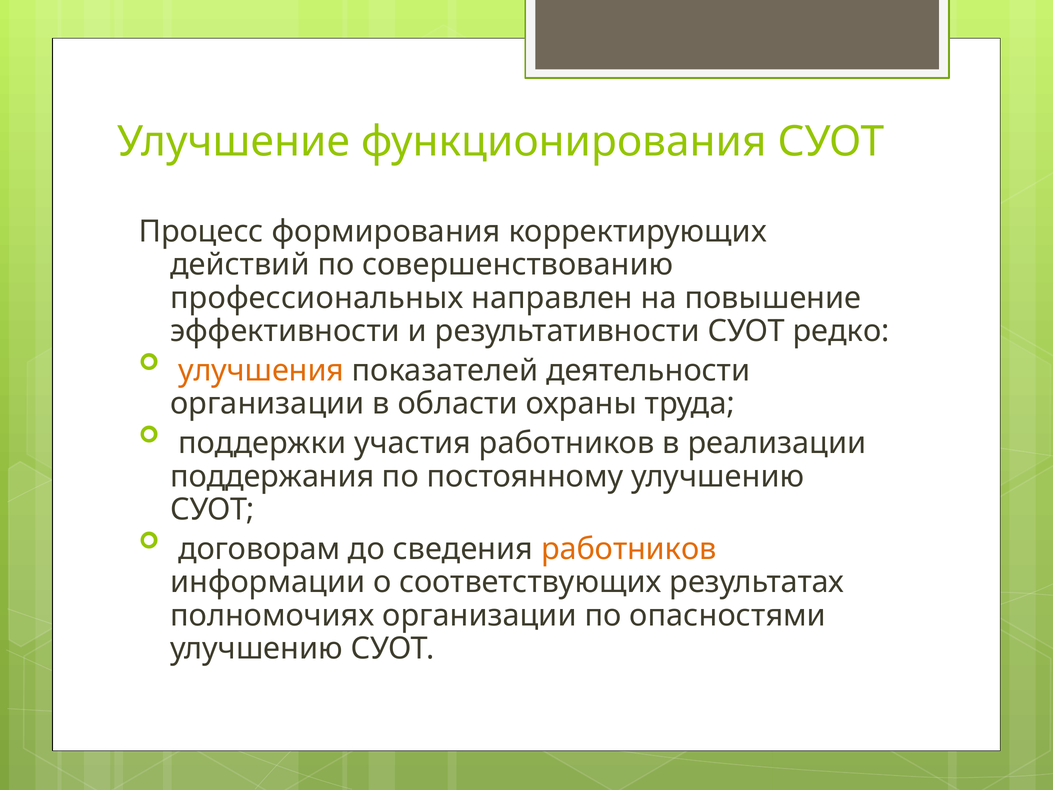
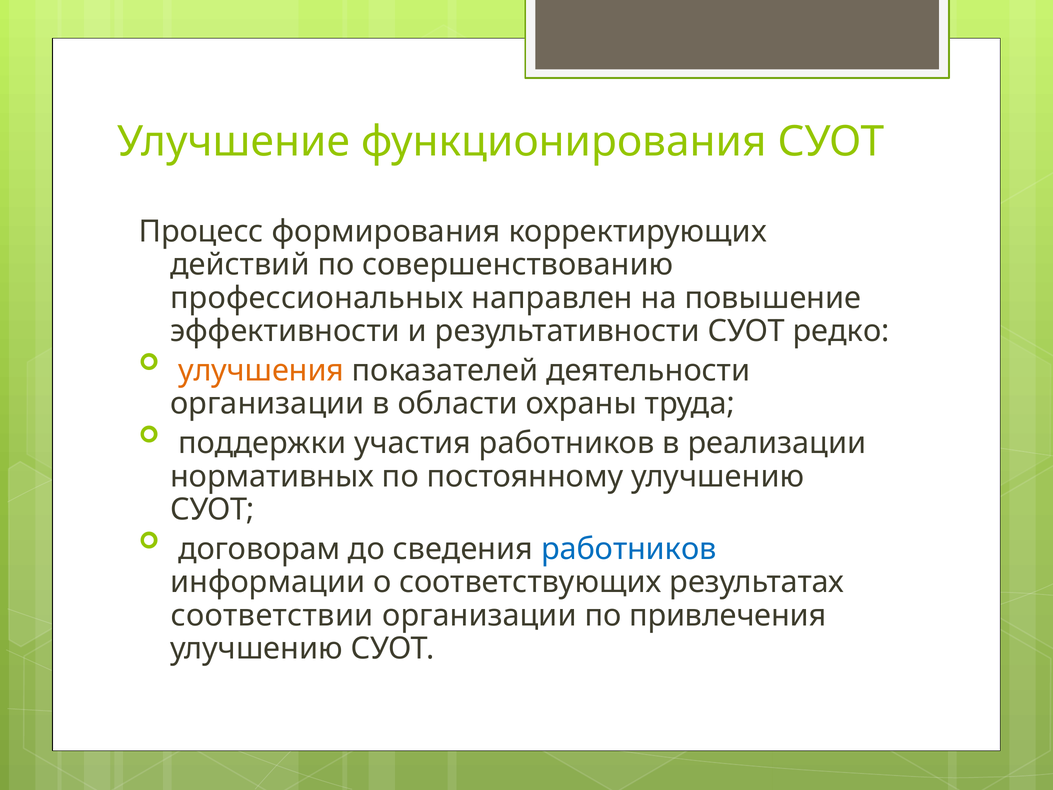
поддержания: поддержания -> нормативных (272, 476)
работников colour: orange -> blue (629, 549)
полномочиях: полномочиях -> соответствии (272, 615)
опасностями: опасностями -> привлечения (728, 615)
